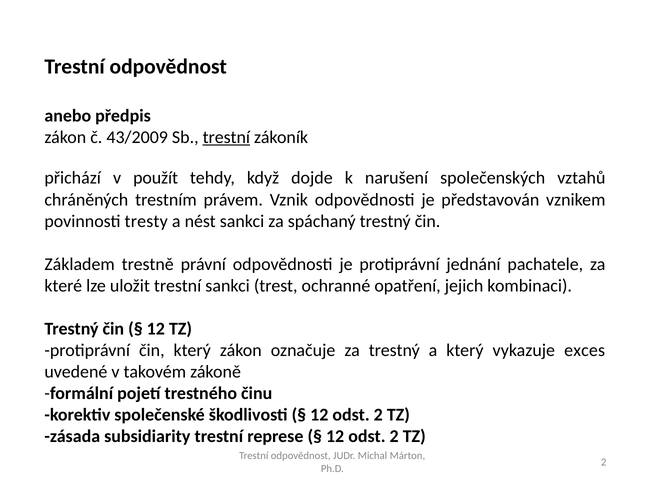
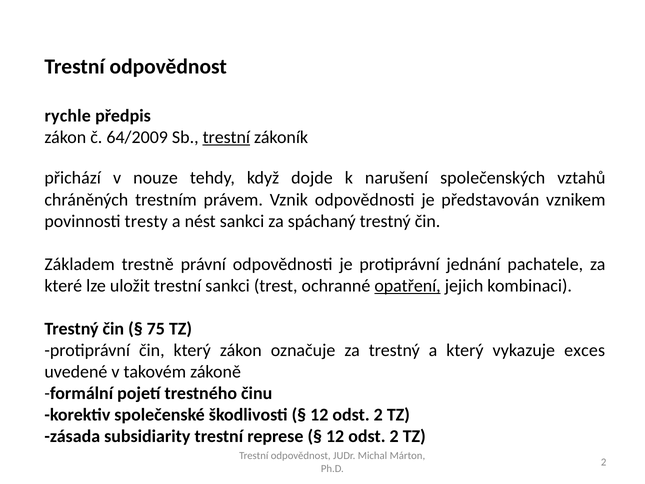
anebo: anebo -> rychle (68, 116)
43/2009: 43/2009 -> 64/2009 (137, 137)
použít: použít -> nouze (155, 178)
opatření underline: none -> present (408, 286)
12: 12 -> 75 (156, 329)
